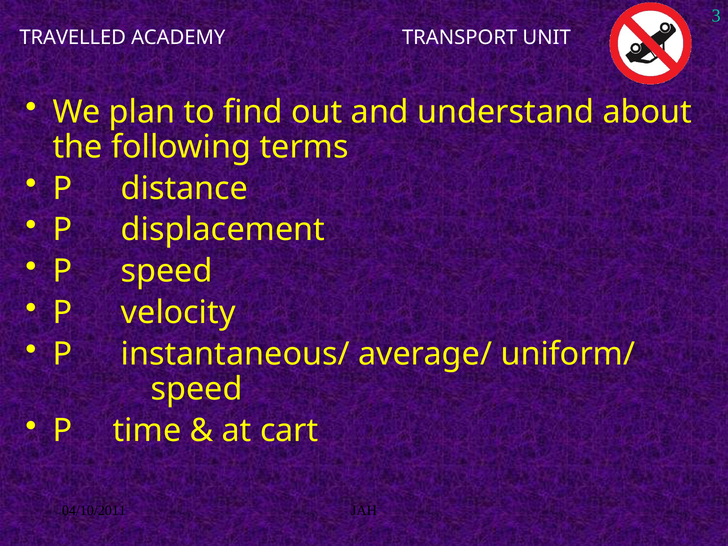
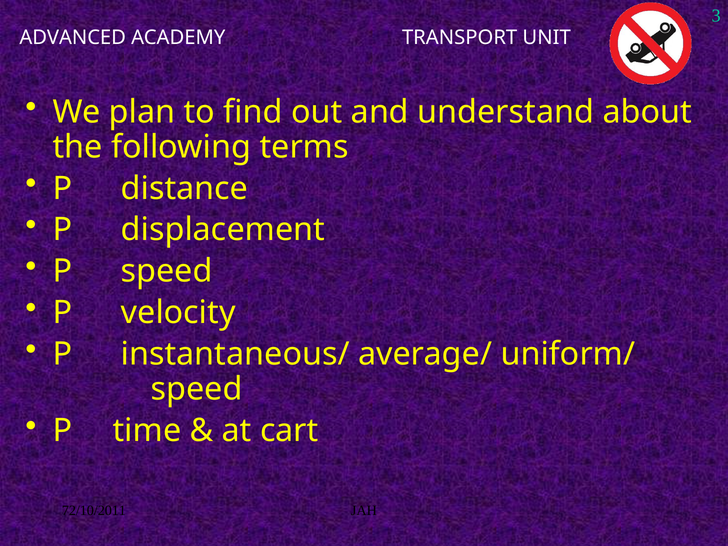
TRAVELLED: TRAVELLED -> ADVANCED (73, 38)
04/10/2011: 04/10/2011 -> 72/10/2011 (94, 511)
